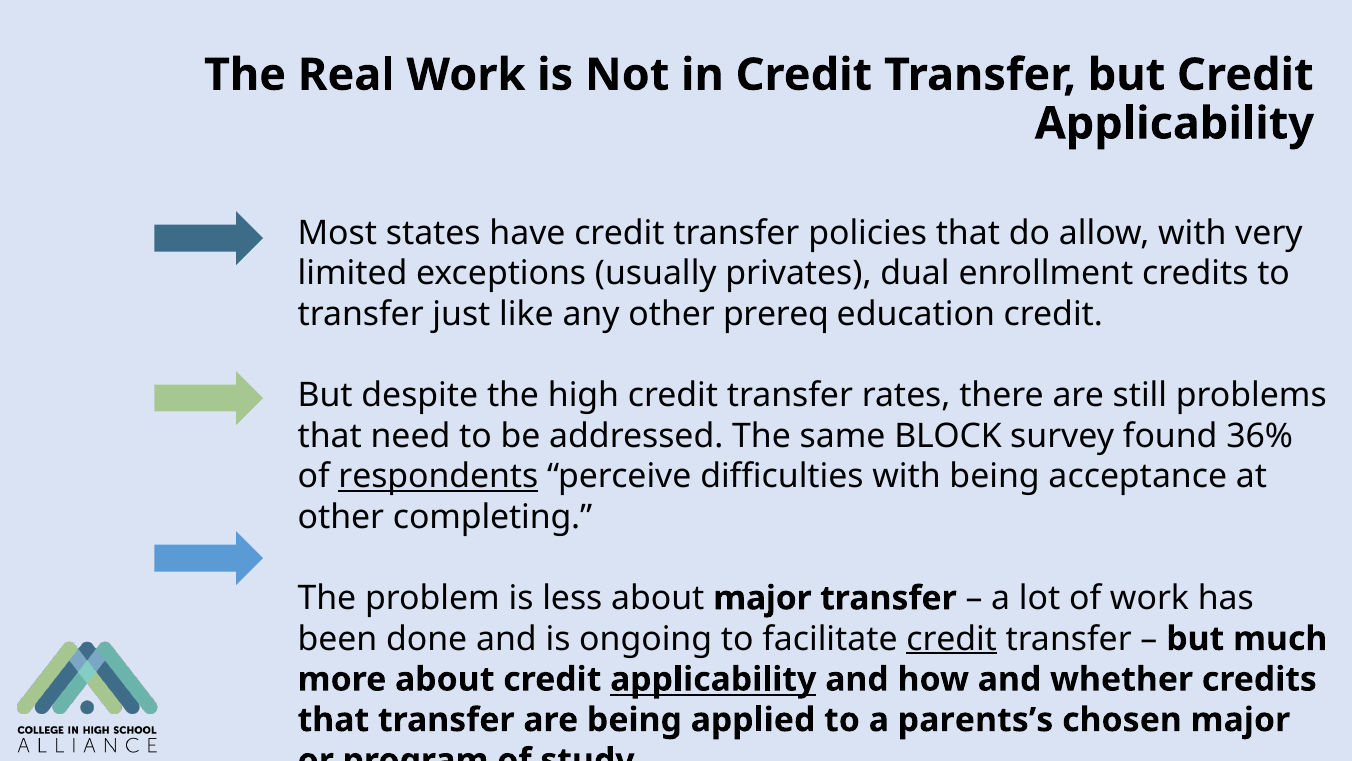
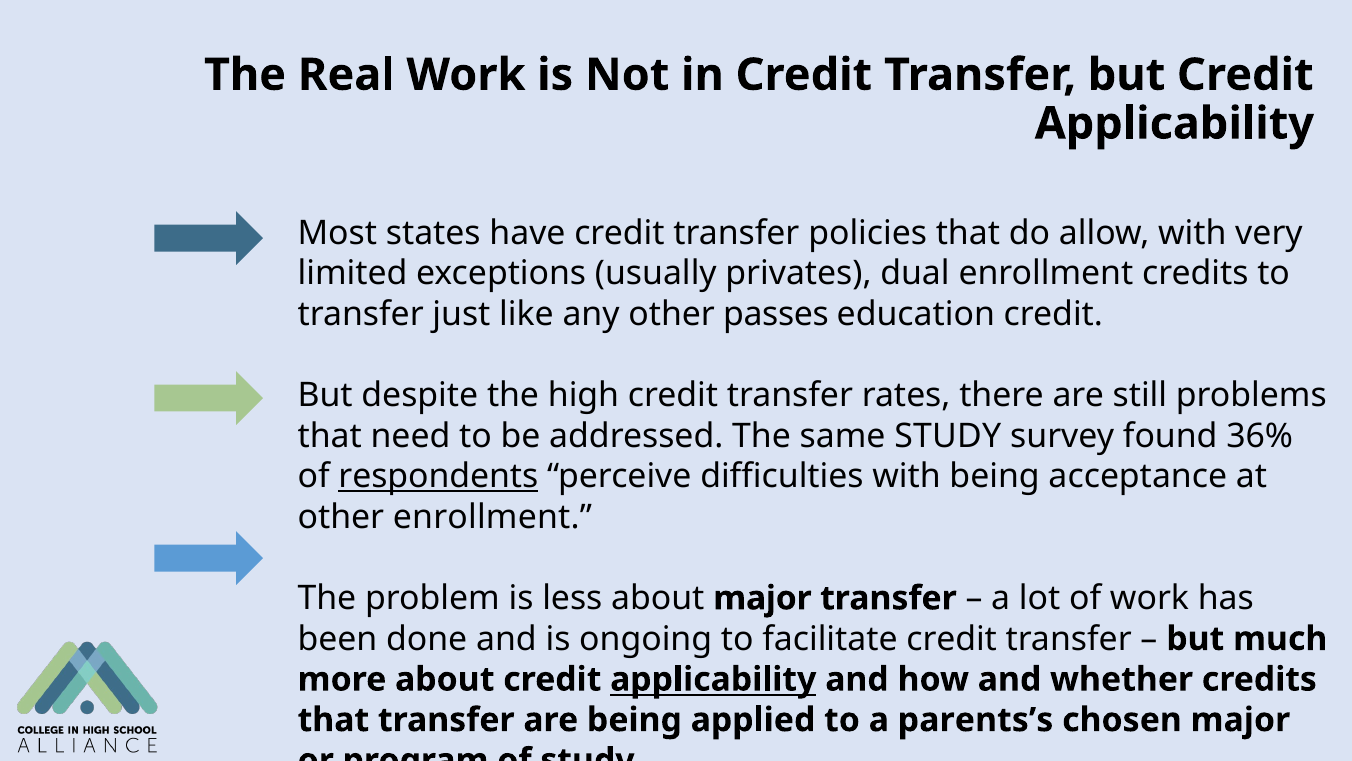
prereq: prereq -> passes (776, 314)
same BLOCK: BLOCK -> STUDY (948, 436)
other completing: completing -> enrollment (492, 517)
credit underline: present -> none (952, 638)
